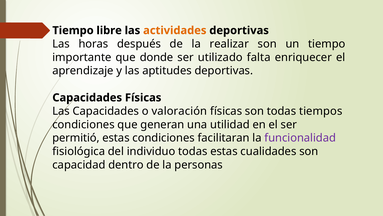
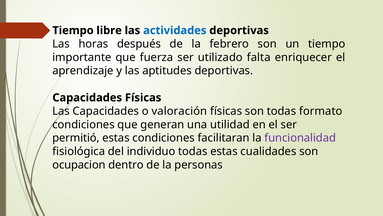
actividades colour: orange -> blue (175, 30)
realizar: realizar -> febrero (229, 44)
donde: donde -> fuerza (157, 57)
tiempos: tiempos -> formato (321, 111)
capacidad: capacidad -> ocupacion (79, 164)
